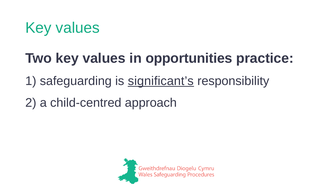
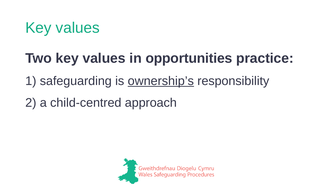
significant’s: significant’s -> ownership’s (161, 81)
